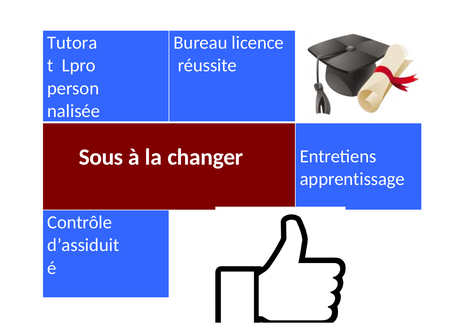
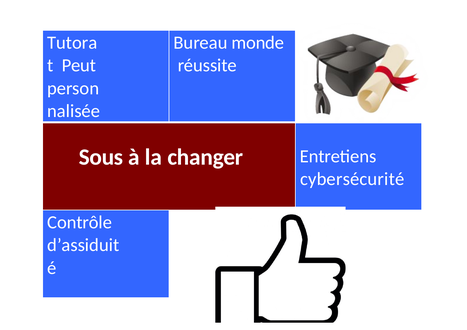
licence: licence -> monde (258, 43)
Lpro: Lpro -> Peut (79, 66)
apprentissage: apprentissage -> cybersécurité (352, 179)
